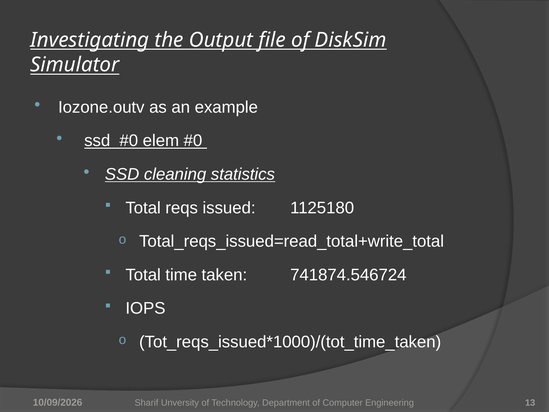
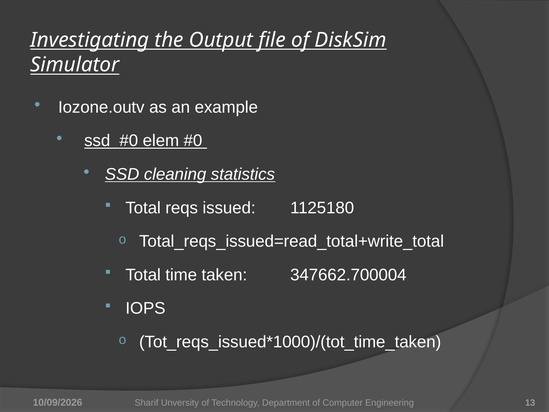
741874.546724: 741874.546724 -> 347662.700004 (348, 275)
